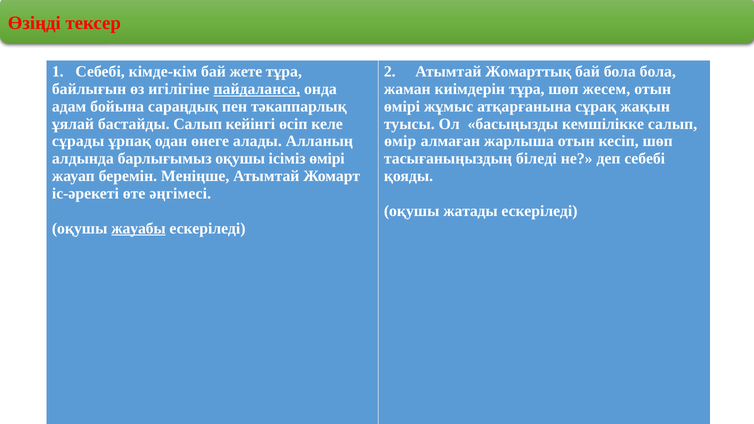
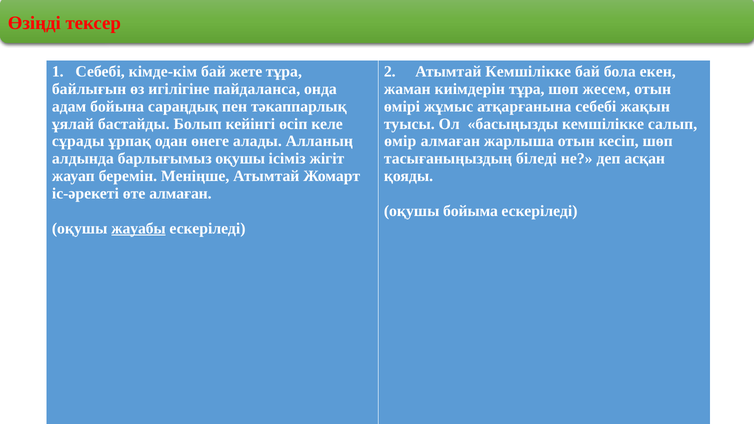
Атымтай Жомарттық: Жомарттық -> Кемшілікке (528, 72)
бола бола: бола -> екен (658, 72)
пайдаланса underline: present -> none (257, 89)
атқарғанына сұрақ: сұрақ -> себебі (596, 106)
бастайды Салып: Салып -> Болып (198, 124)
ісіміз өмірі: өмірі -> жігіт (327, 159)
деп себебі: себебі -> асқан (645, 159)
өте әңгімесі: әңгімесі -> алмаған (180, 194)
жатады: жатады -> бойыма (471, 211)
